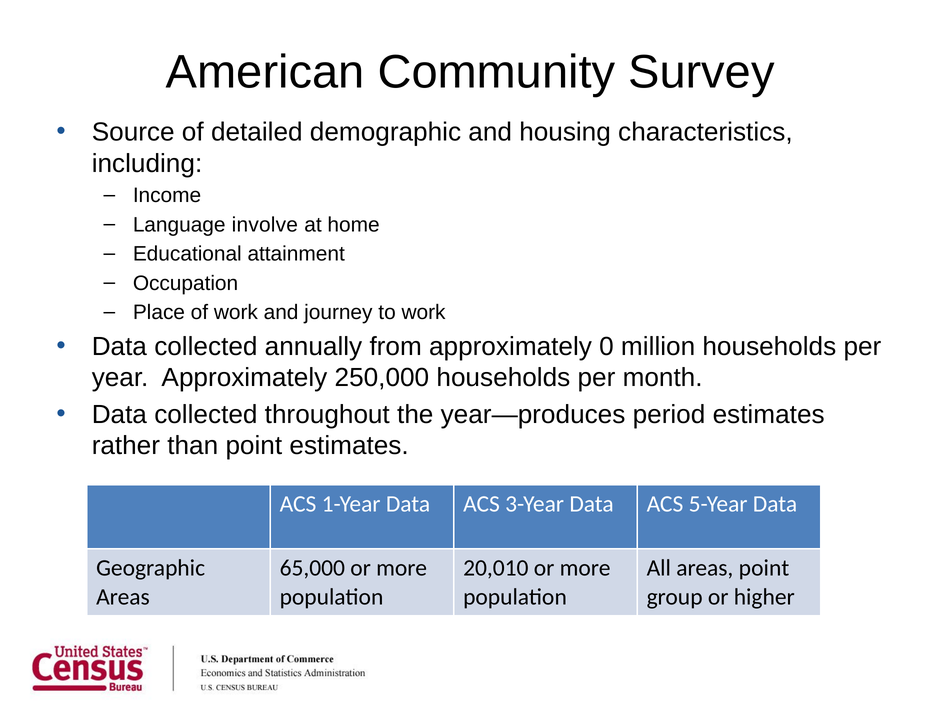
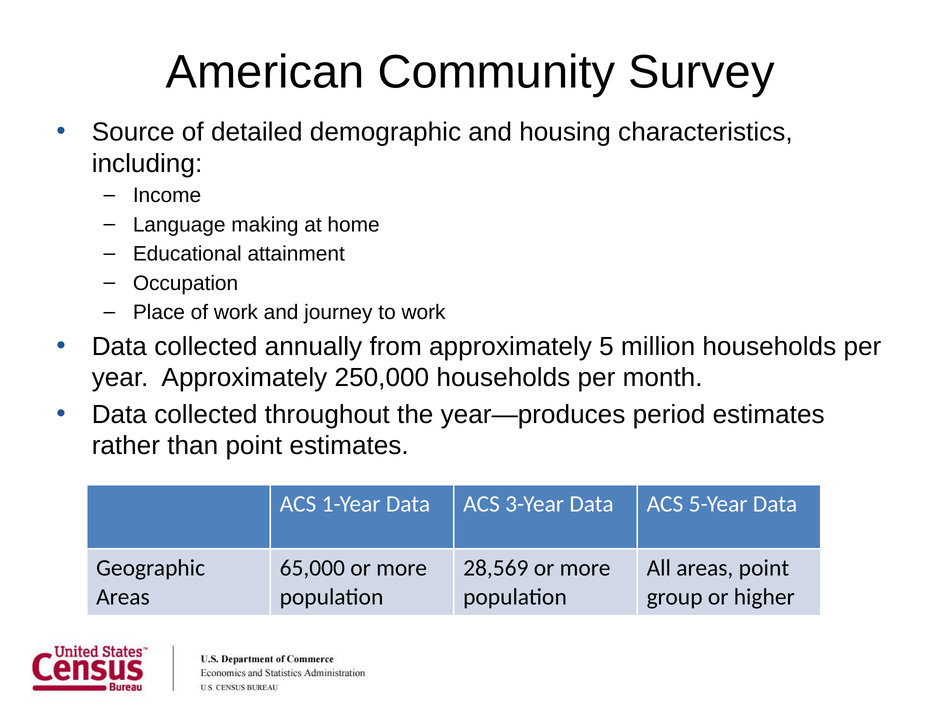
involve: involve -> making (265, 225)
0: 0 -> 5 (606, 346)
20,010: 20,010 -> 28,569 (496, 568)
